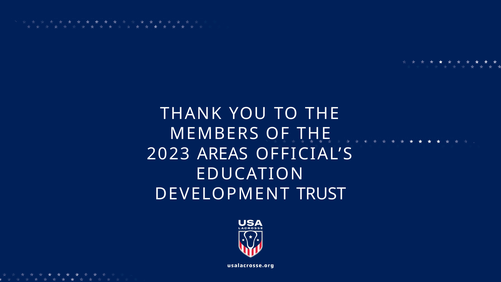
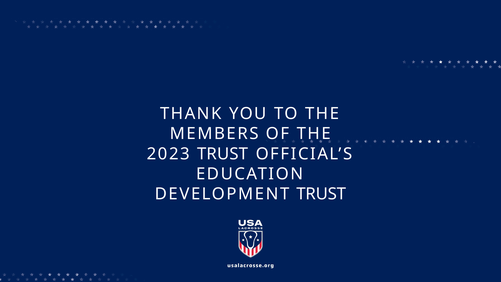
2023 AREAS: AREAS -> TRUST (223, 154)
